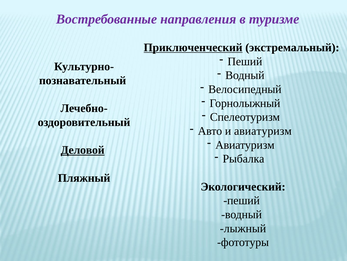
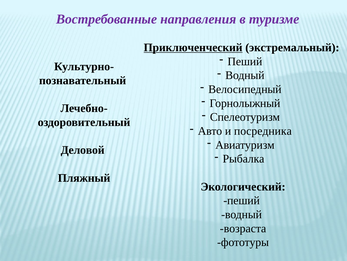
и авиатуризм: авиатуризм -> посредника (263, 131)
Деловой underline: present -> none (83, 150)
лыжный: лыжный -> возраста (243, 228)
